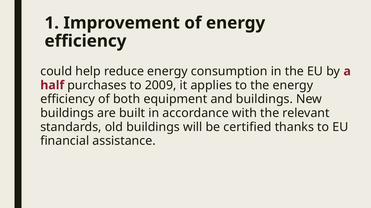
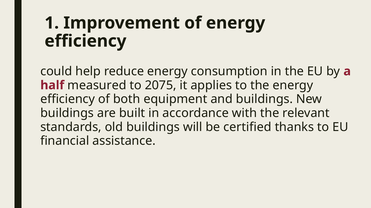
purchases: purchases -> measured (97, 85)
2009: 2009 -> 2075 (161, 85)
